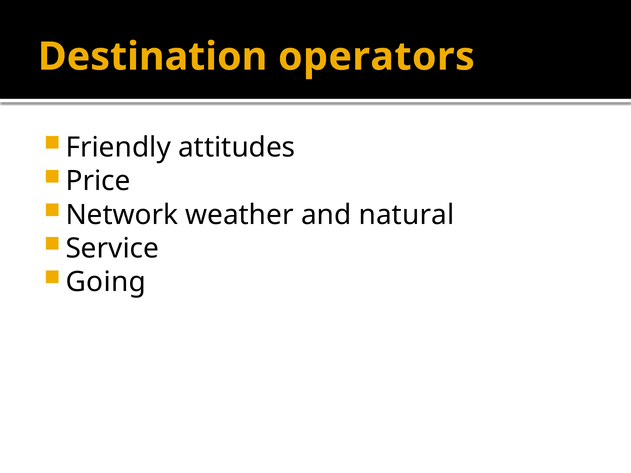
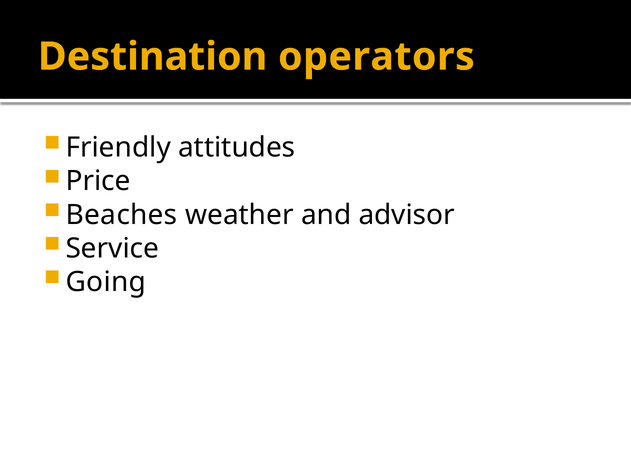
Network: Network -> Beaches (122, 215)
natural: natural -> advisor (407, 215)
